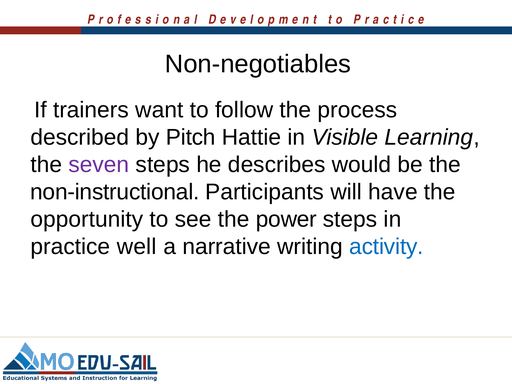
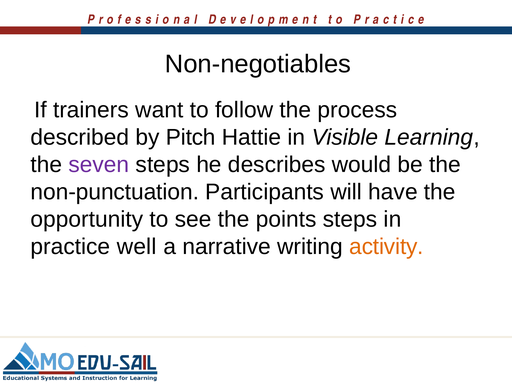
non-instructional: non-instructional -> non-punctuation (115, 192)
power: power -> points (286, 219)
activity colour: blue -> orange (386, 246)
